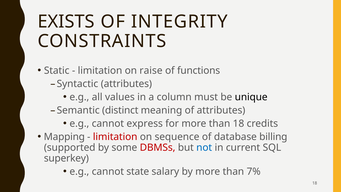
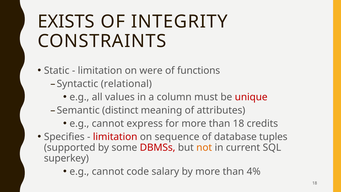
raise: raise -> were (151, 71)
Syntactic attributes: attributes -> relational (126, 84)
unique colour: black -> red (251, 97)
Mapping: Mapping -> Specifies (64, 137)
billing: billing -> tuples (273, 137)
not colour: blue -> orange (204, 147)
state: state -> code (138, 171)
7%: 7% -> 4% (254, 171)
